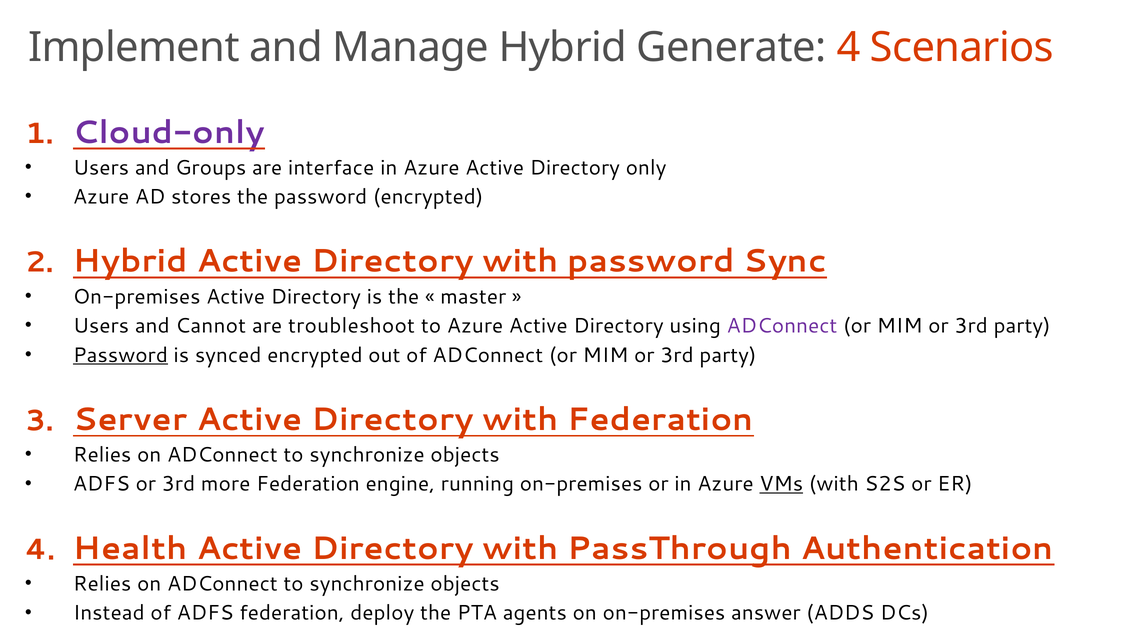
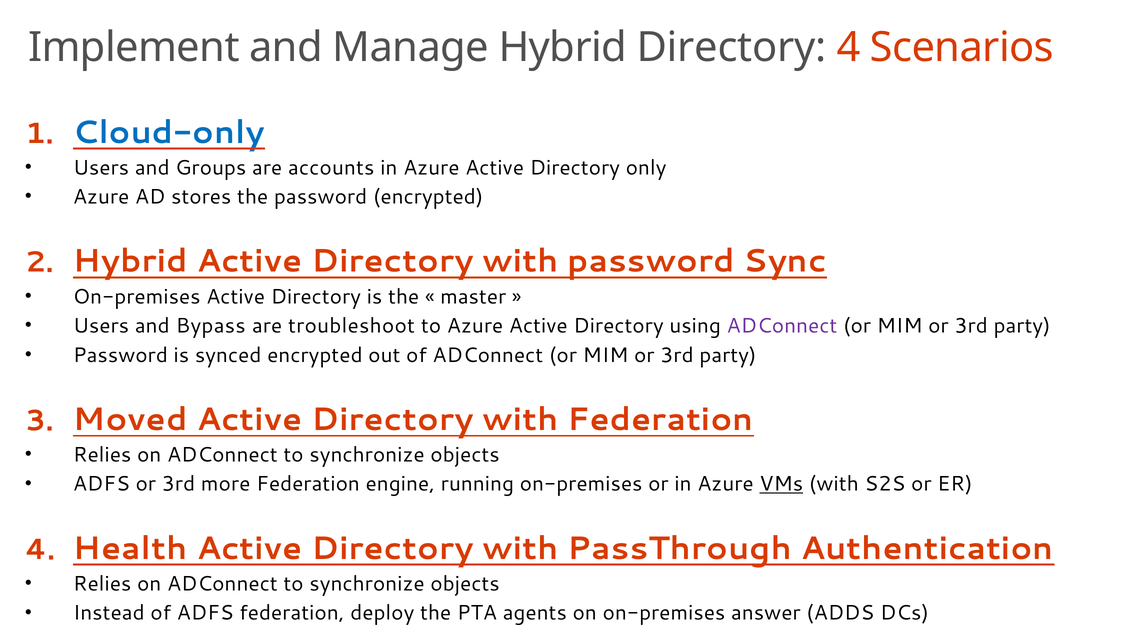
Hybrid Generate: Generate -> Directory (731, 47)
Cloud-only colour: purple -> blue (169, 132)
interface: interface -> accounts (331, 168)
Cannot: Cannot -> Bypass (211, 326)
Password underline: present -> none (120, 355)
Server: Server -> Moved (130, 420)
